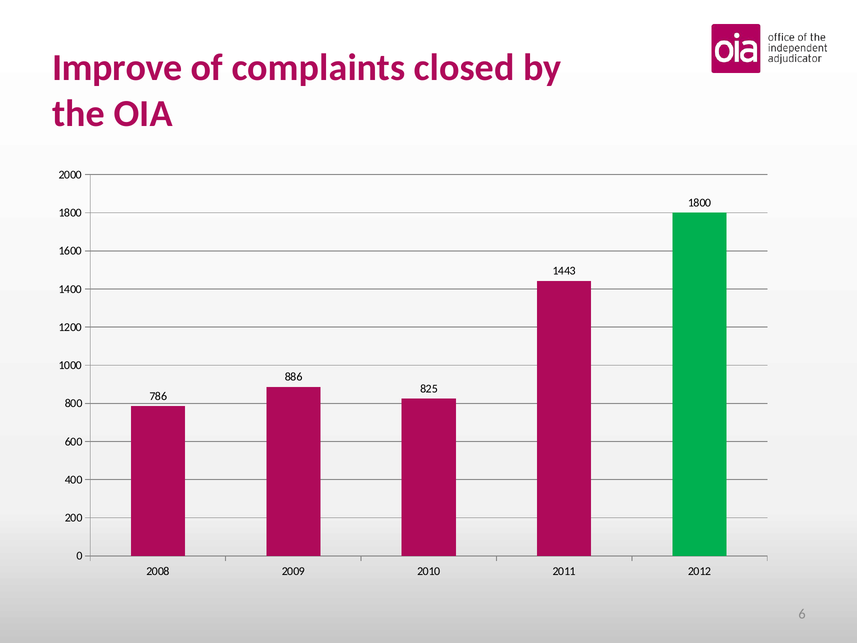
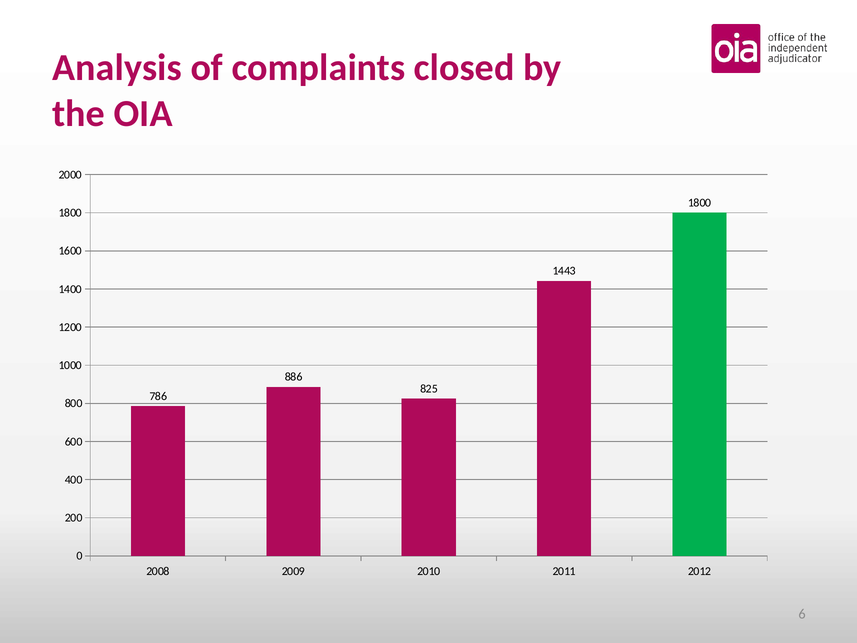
Improve: Improve -> Analysis (117, 68)
